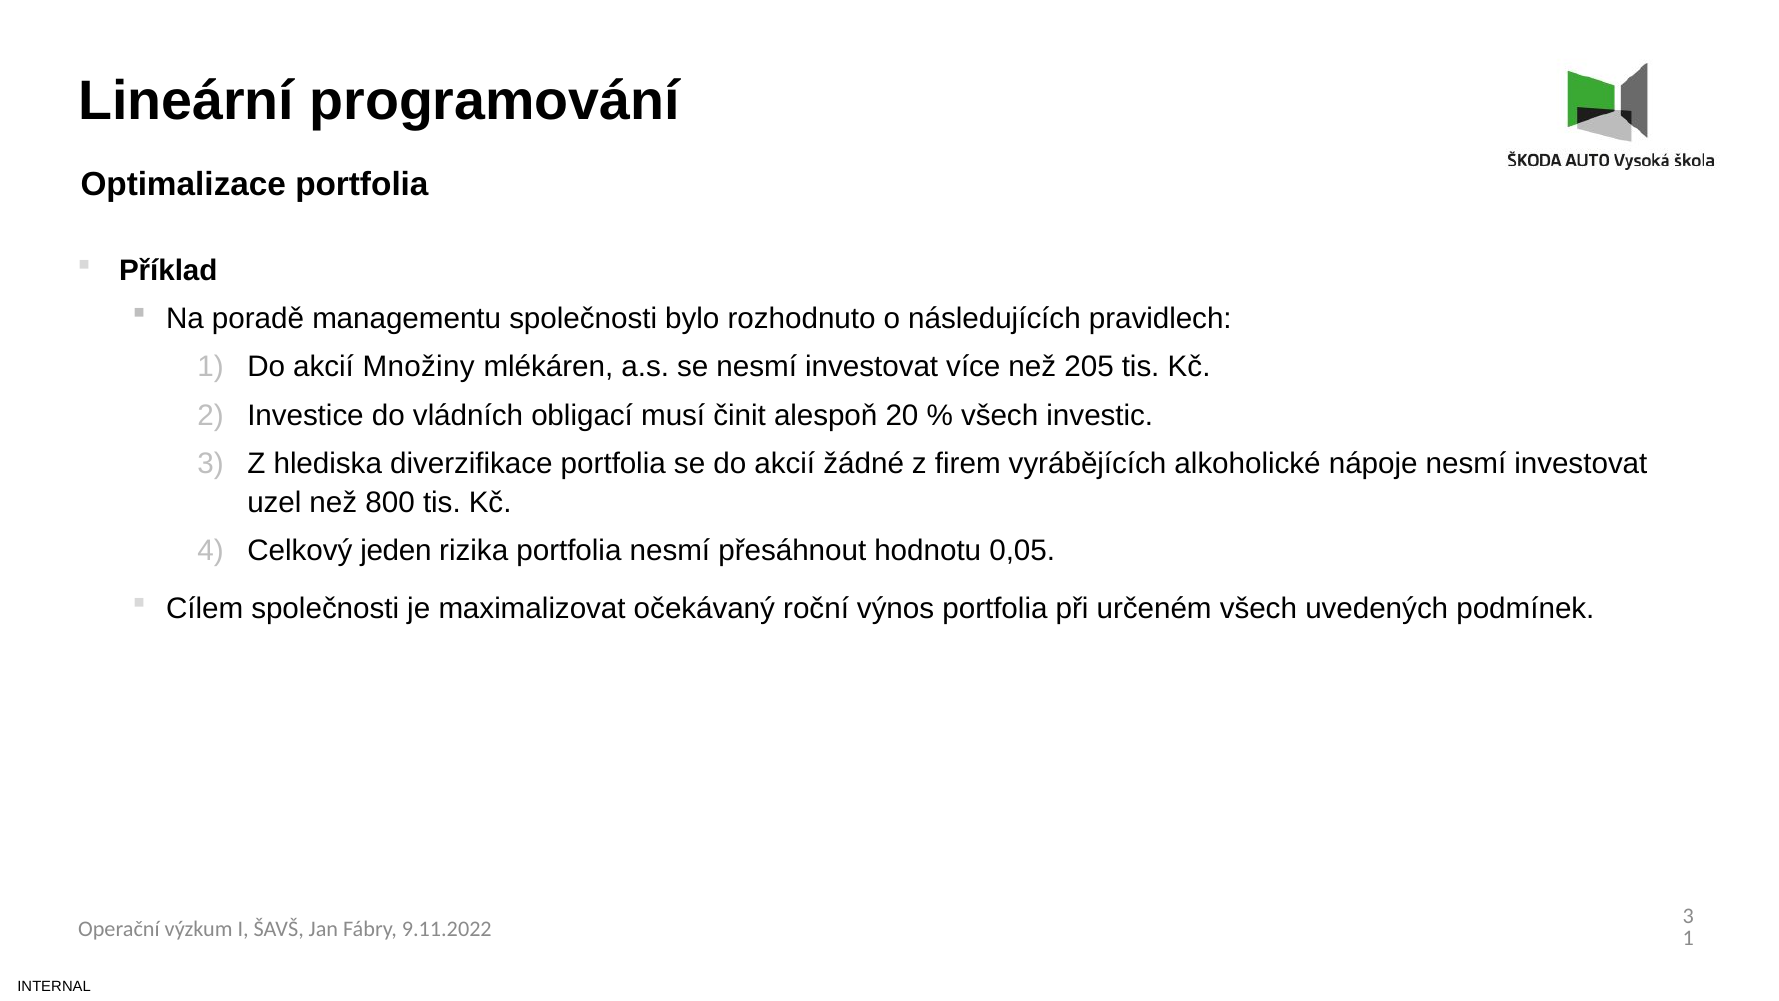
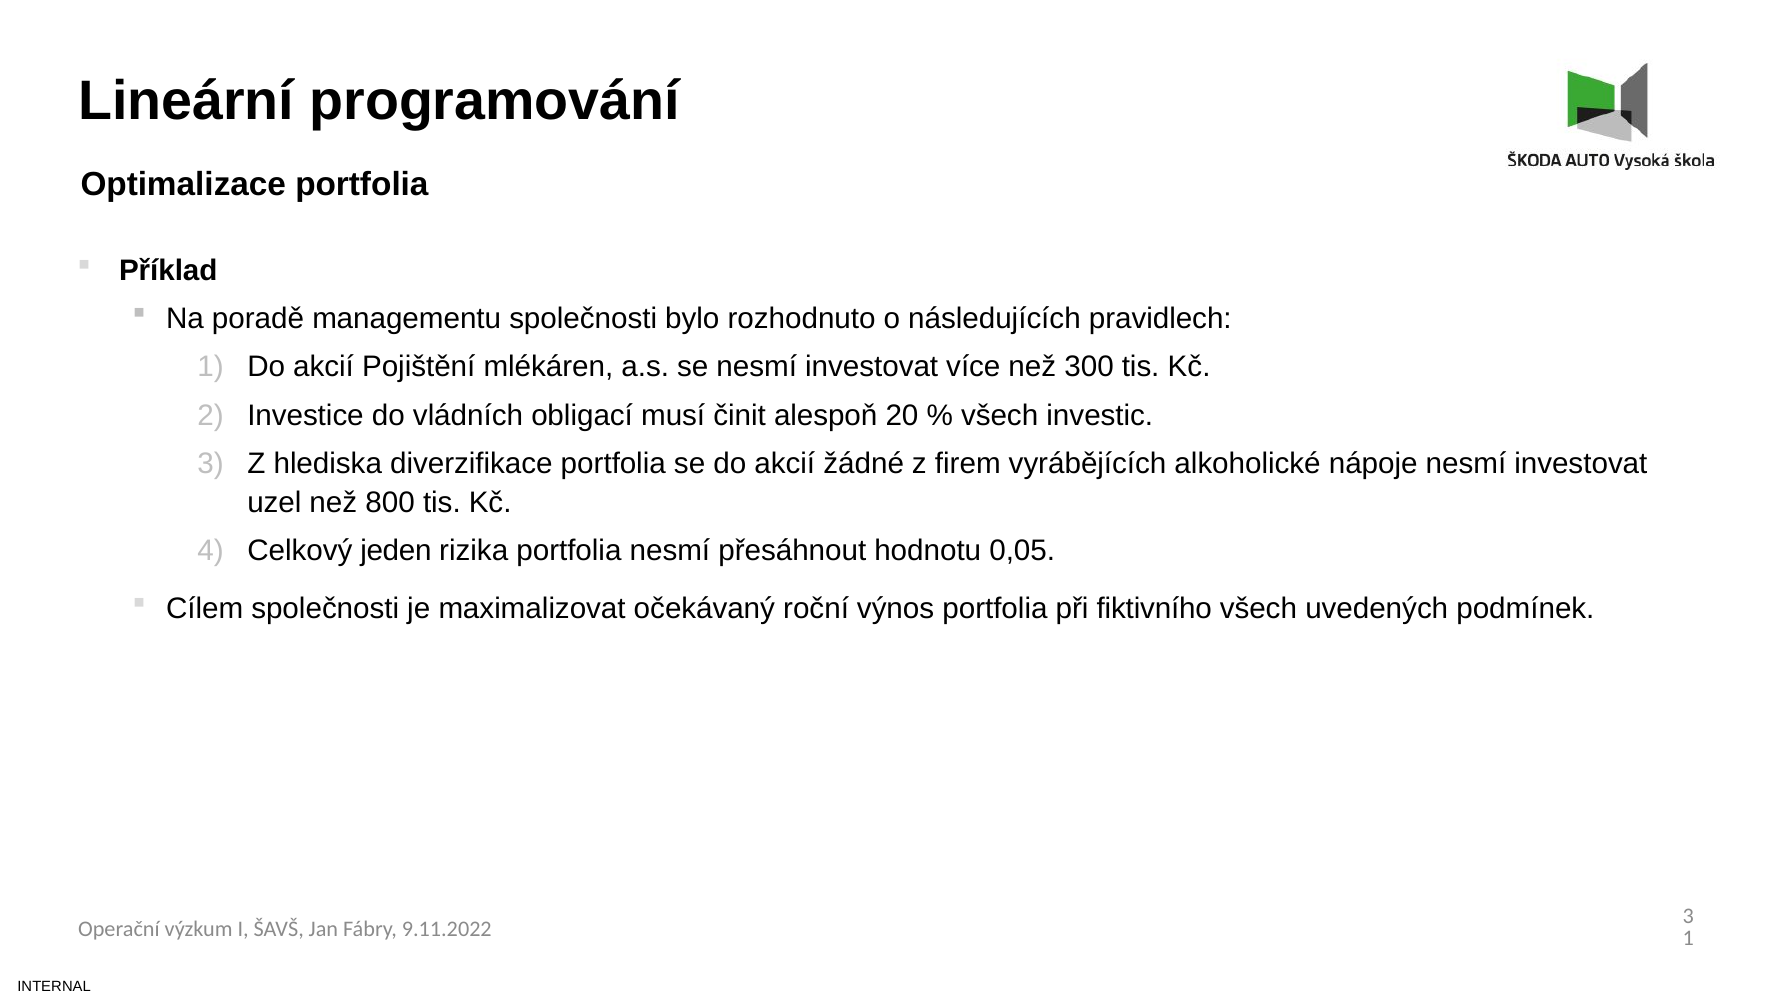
Množiny: Množiny -> Pojištění (419, 367)
205: 205 -> 300 (1089, 367)
určeném: určeném -> fiktivního (1154, 608)
